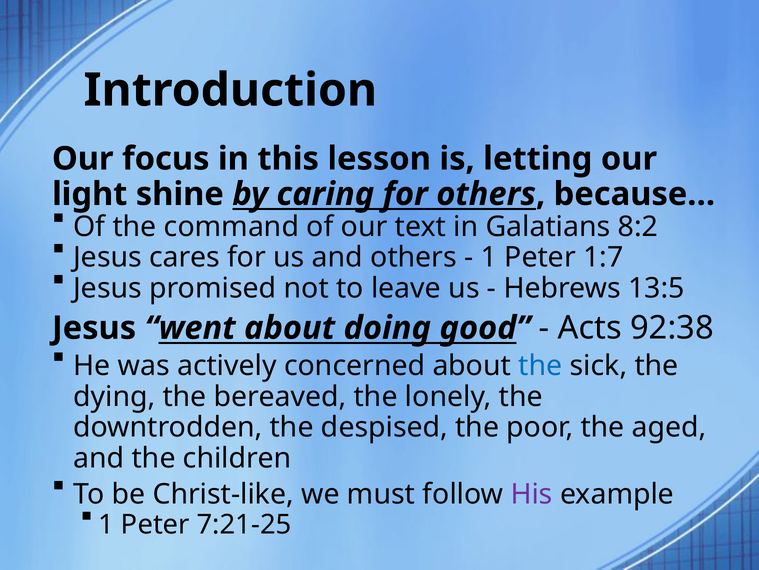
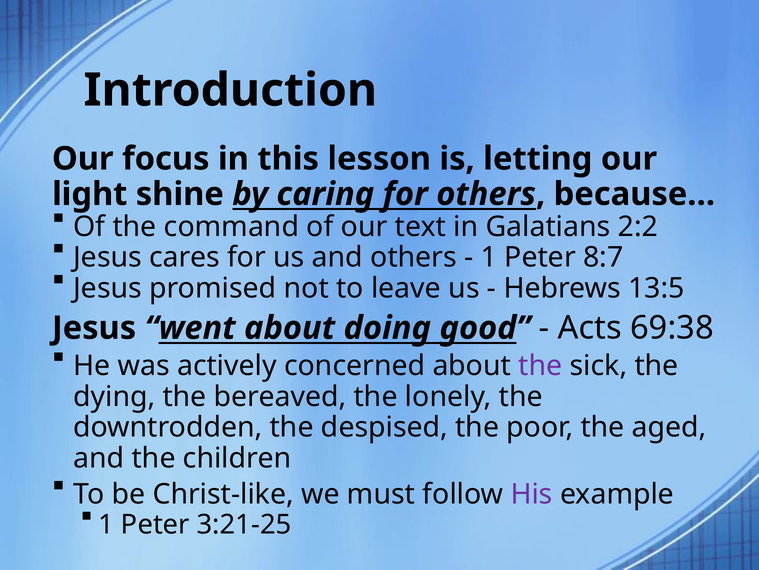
8:2: 8:2 -> 2:2 (638, 226)
1:7: 1:7 -> 8:7 (603, 257)
92:38: 92:38 -> 69:38 (672, 328)
the colour: blue -> purple (540, 365)
7:21-25: 7:21-25 -> 3:21-25 (244, 524)
